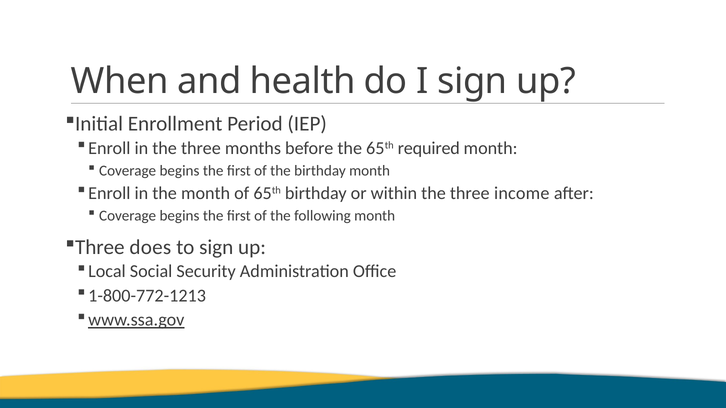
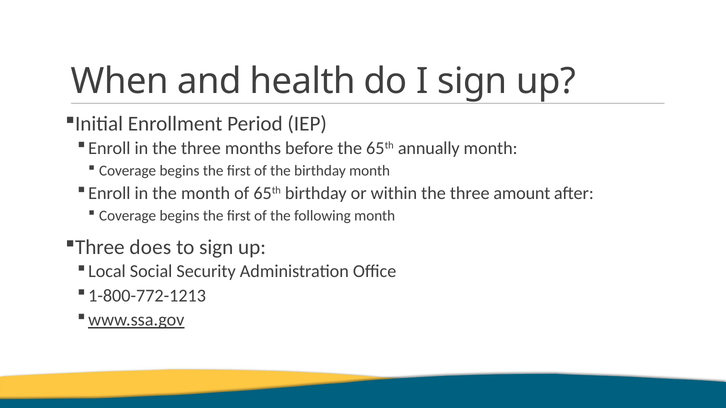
required: required -> annually (429, 148)
income: income -> amount (522, 193)
